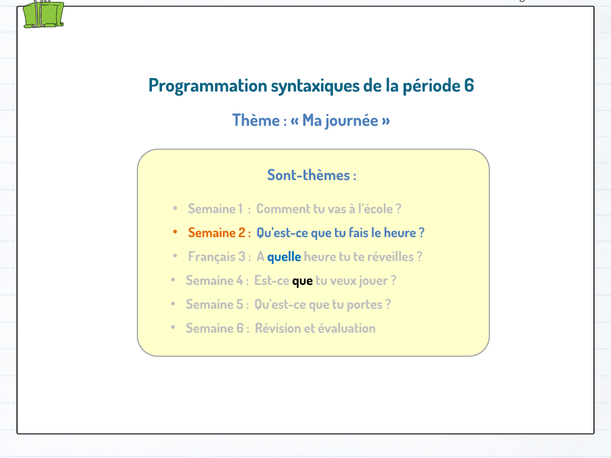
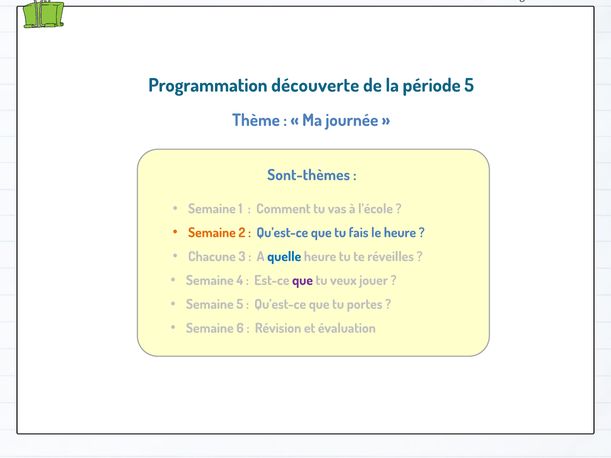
syntaxiques: syntaxiques -> découverte (315, 86)
période 6: 6 -> 5 (469, 86)
Français: Français -> Chacune (212, 257)
que colour: black -> purple (303, 281)
